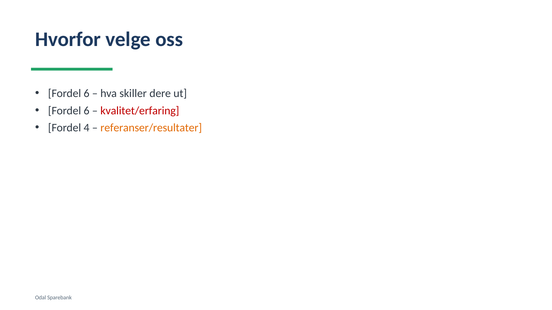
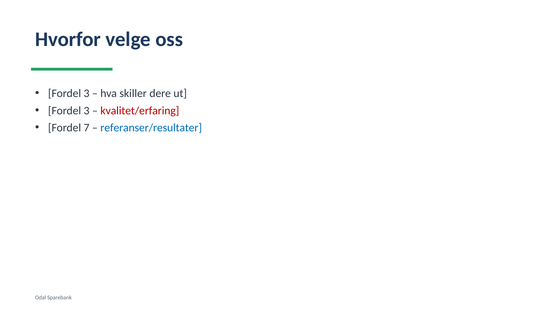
6: 6 -> 3 (87, 93)
6: 6 -> 3 (87, 111)
4: 4 -> 7 (87, 128)
referanser/resultater colour: orange -> blue (151, 128)
